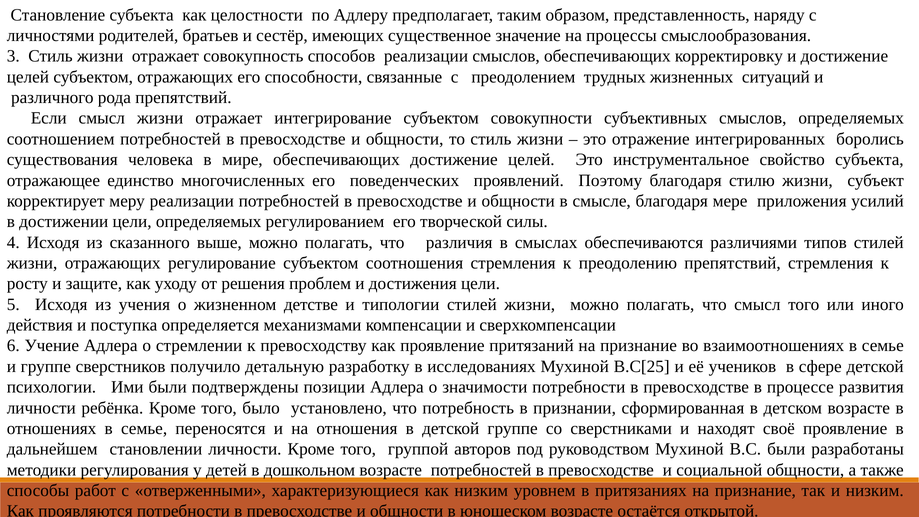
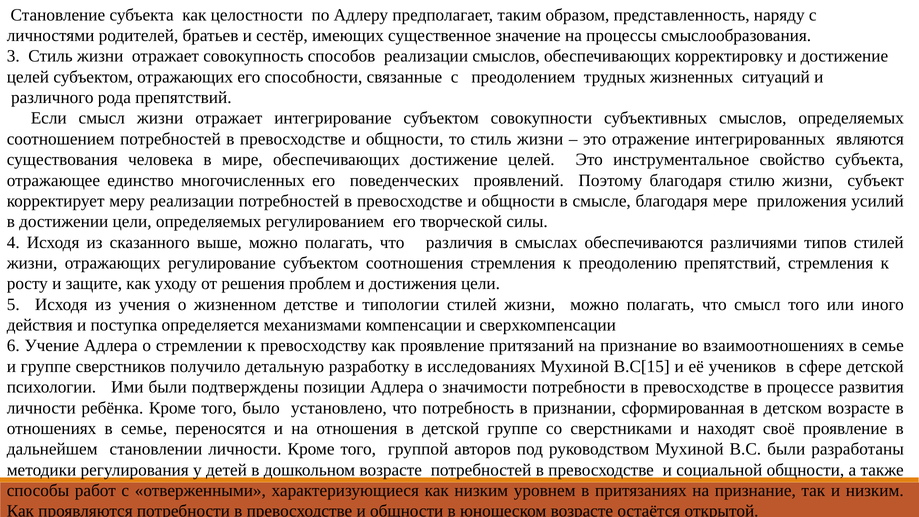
боролись: боролись -> являются (870, 139)
В.С[25: В.С[25 -> В.С[15 (642, 366)
